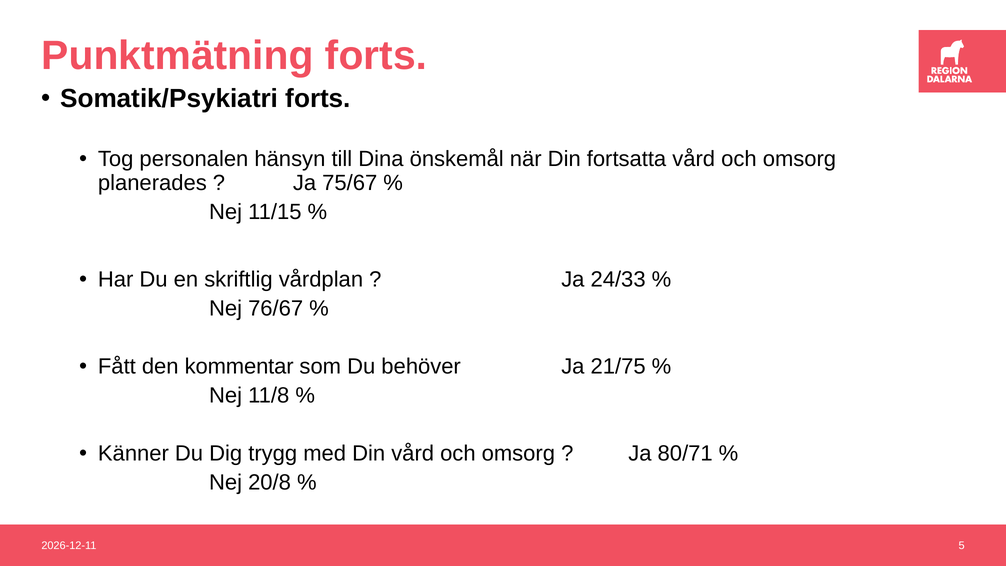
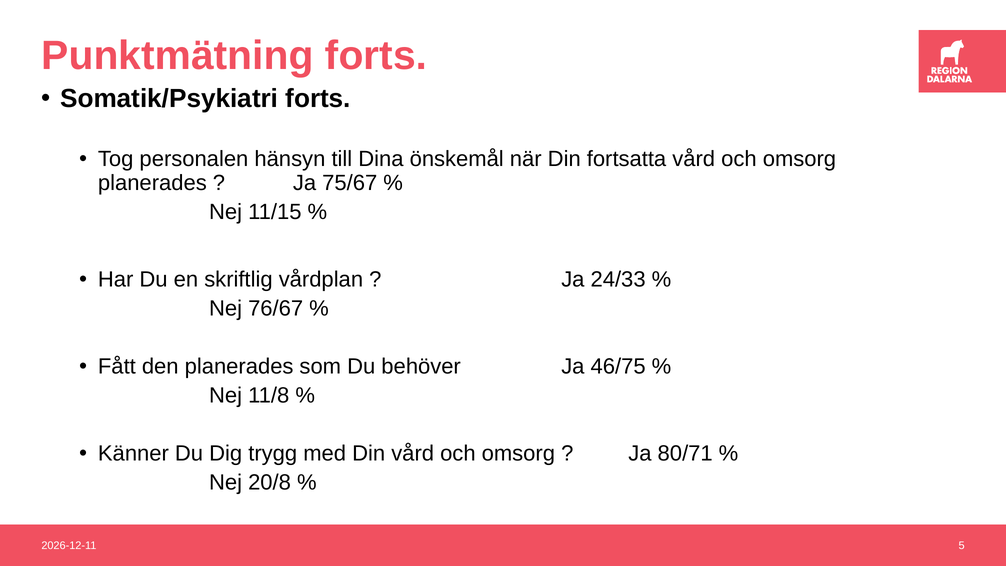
den kommentar: kommentar -> planerades (239, 367)
21/75: 21/75 -> 46/75 (618, 367)
